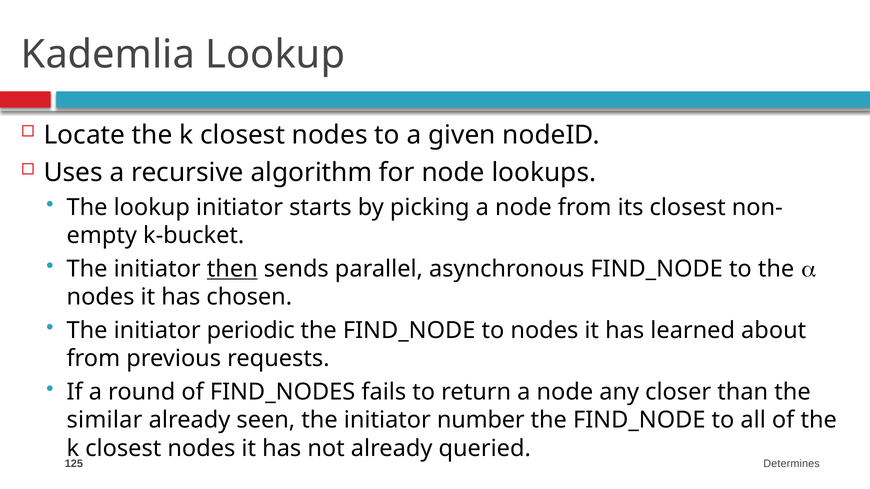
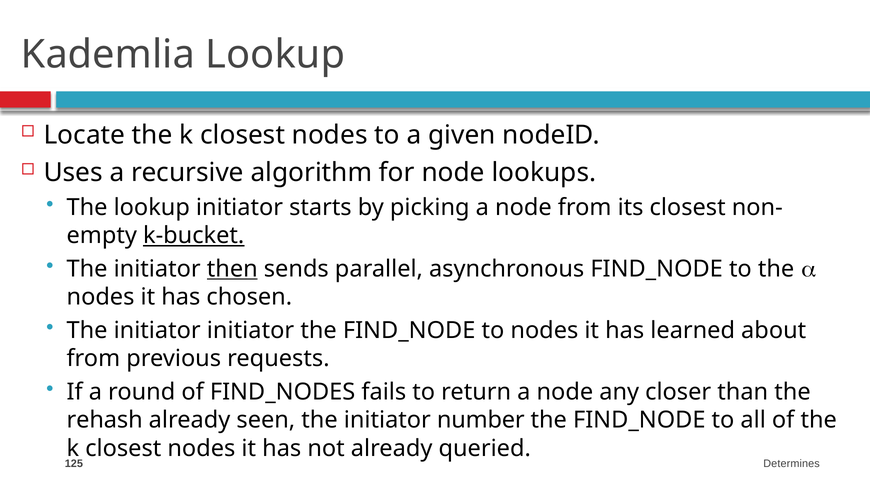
k-bucket underline: none -> present (194, 236)
initiator periodic: periodic -> initiator (251, 331)
similar: similar -> rehash (105, 420)
